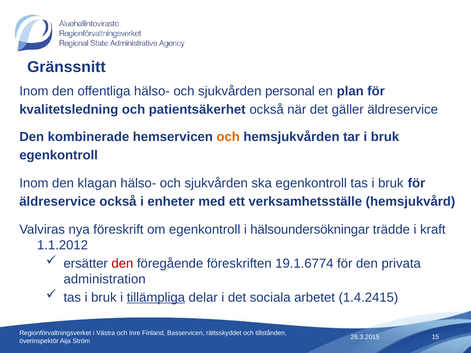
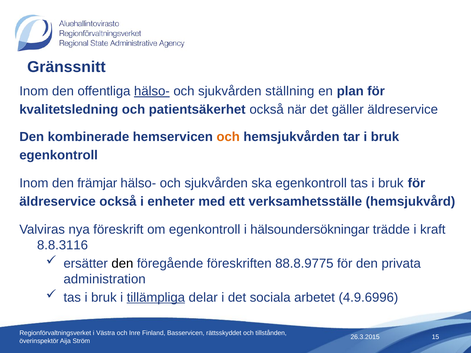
hälso- underline: none -> present (152, 91)
personal: personal -> ställning (290, 91)
klagan: klagan -> främjar (97, 183)
1.1.2012: 1.1.2012 -> 8.8.3116 (63, 245)
den colour: red -> black (122, 264)
19.1.6774: 19.1.6774 -> 88.8.9775 (304, 264)
1.4.2415: 1.4.2415 -> 4.9.6996 (368, 298)
